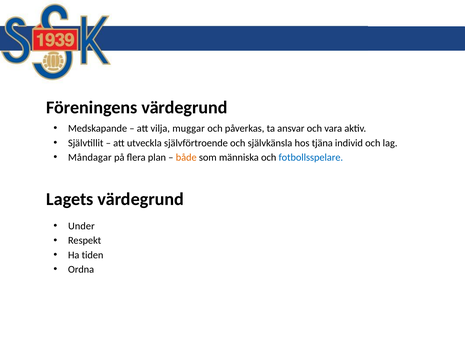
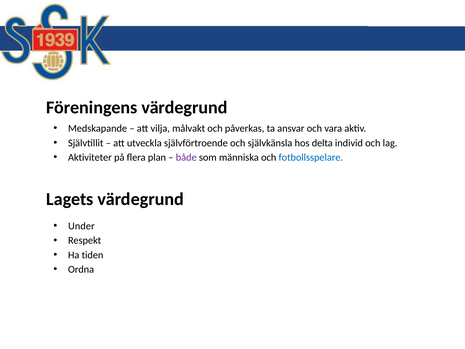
muggar: muggar -> målvakt (189, 128)
tjäna: tjäna -> delta (322, 143)
Måndagar: Måndagar -> Aktiviteter (90, 157)
både colour: orange -> purple (186, 157)
